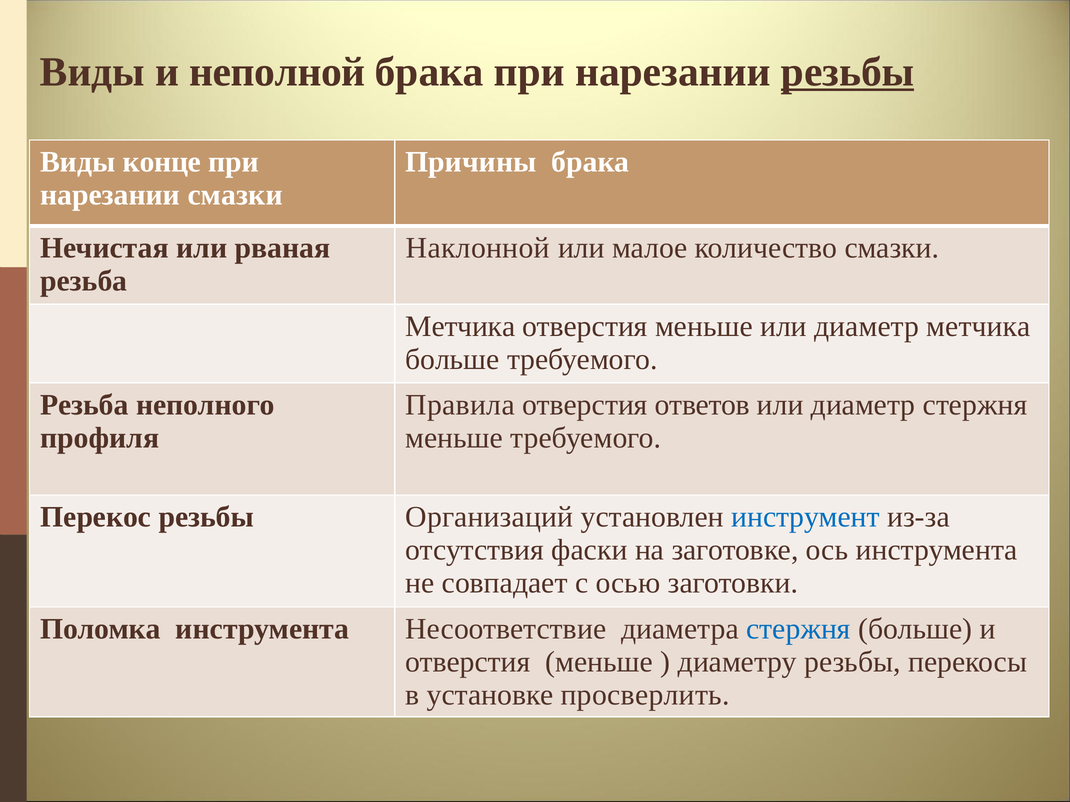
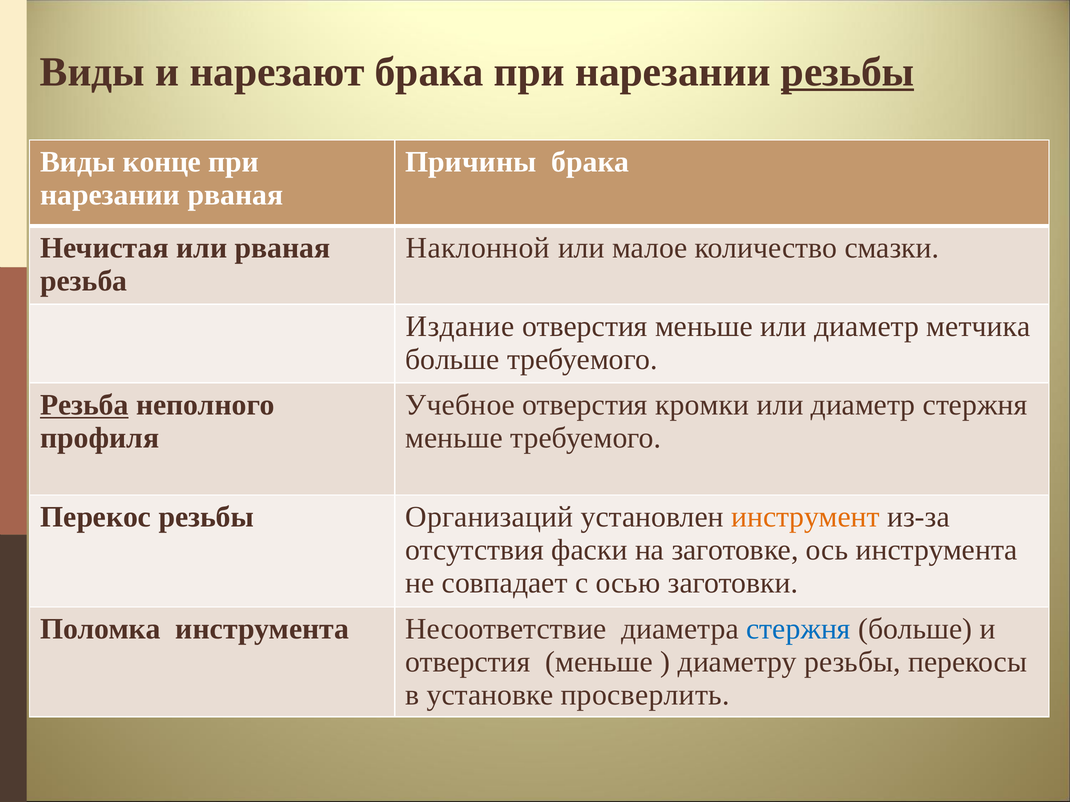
неполной: неполной -> нарезают (277, 72)
нарезании смазки: смазки -> рваная (235, 195)
Метчика: Метчика -> Издание (460, 327)
Резьба underline: none -> present (84, 405)
Правила: Правила -> Учебное (460, 405)
ответов: ответов -> кромки (702, 405)
инструмент colour: blue -> orange (805, 517)
